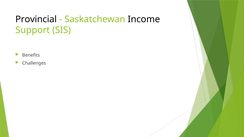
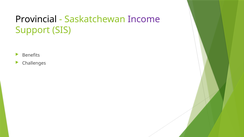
Income colour: black -> purple (144, 19)
